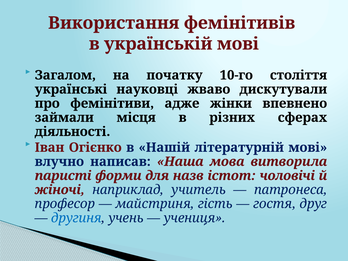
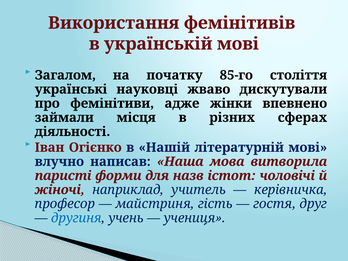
10-го: 10-го -> 85-го (236, 75)
патронеса: патронеса -> керівничка (291, 190)
